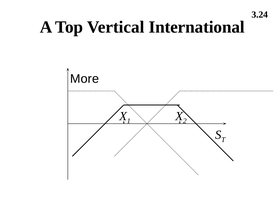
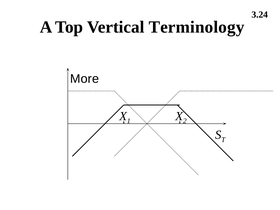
International: International -> Terminology (197, 27)
